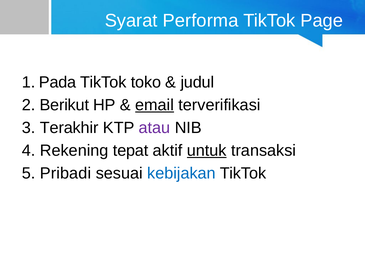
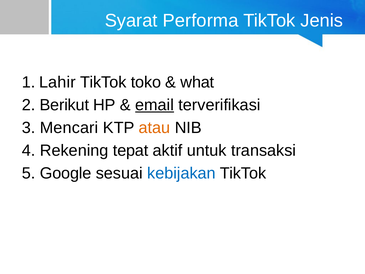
Page: Page -> Jenis (322, 20)
Pada: Pada -> Lahir (57, 82)
judul: judul -> what (197, 82)
Terakhir: Terakhir -> Mencari (69, 128)
atau colour: purple -> orange (154, 128)
untuk underline: present -> none (207, 150)
Pribadi: Pribadi -> Google (66, 173)
